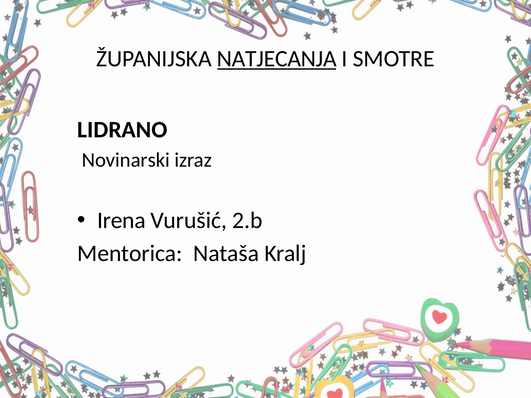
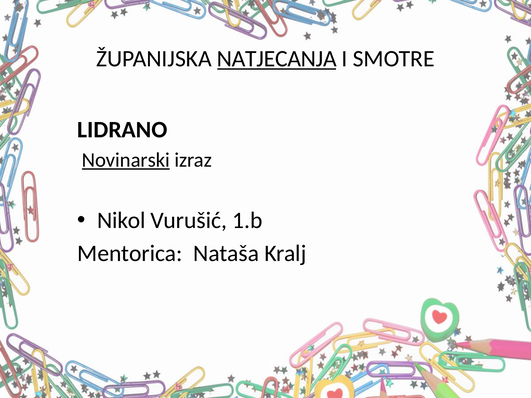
Novinarski underline: none -> present (126, 160)
Irena: Irena -> Nikol (121, 221)
2.b: 2.b -> 1.b (247, 221)
